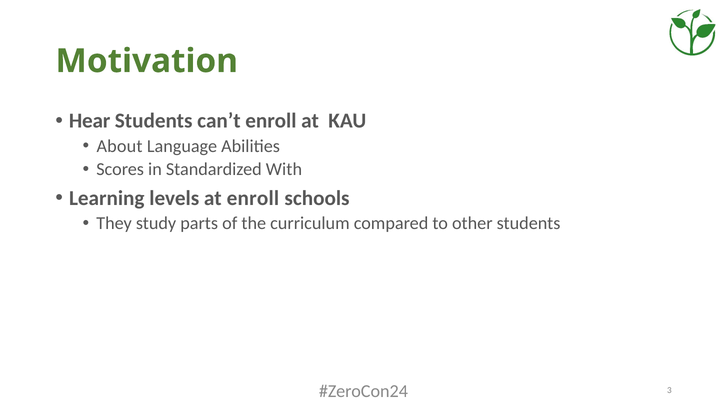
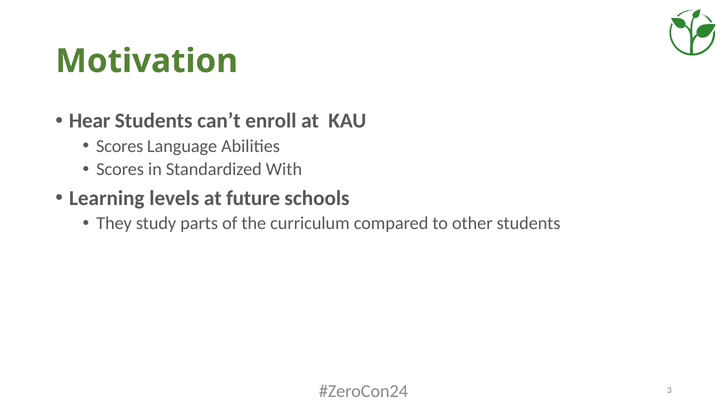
About: About -> Scores (120, 146)
at enroll: enroll -> future (253, 198)
